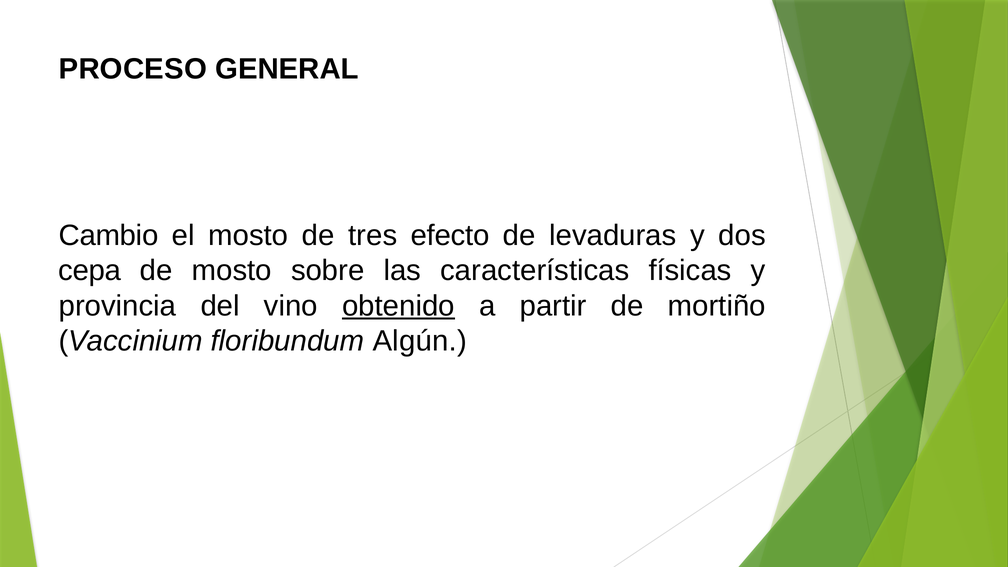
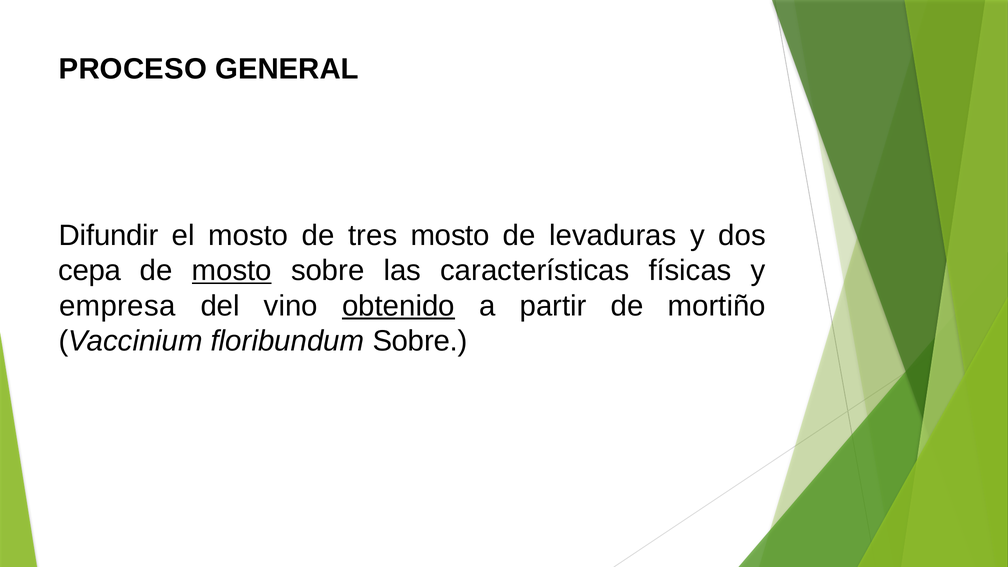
Cambio: Cambio -> Difundir (109, 235)
tres efecto: efecto -> mosto (450, 235)
mosto underline: none -> present (232, 271)
provincia: provincia -> empresa (117, 306)
floribundum Algún: Algún -> Sobre (420, 341)
